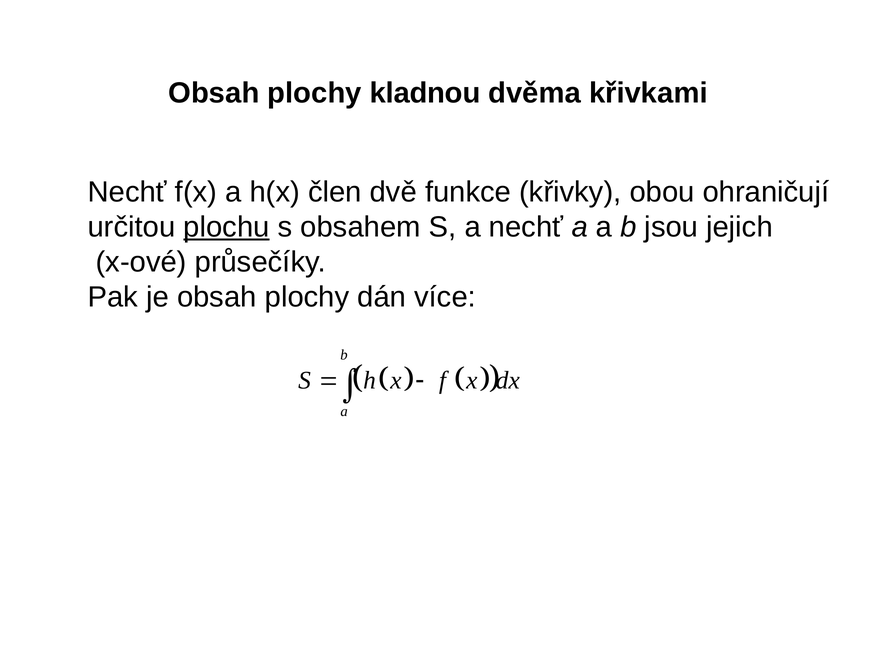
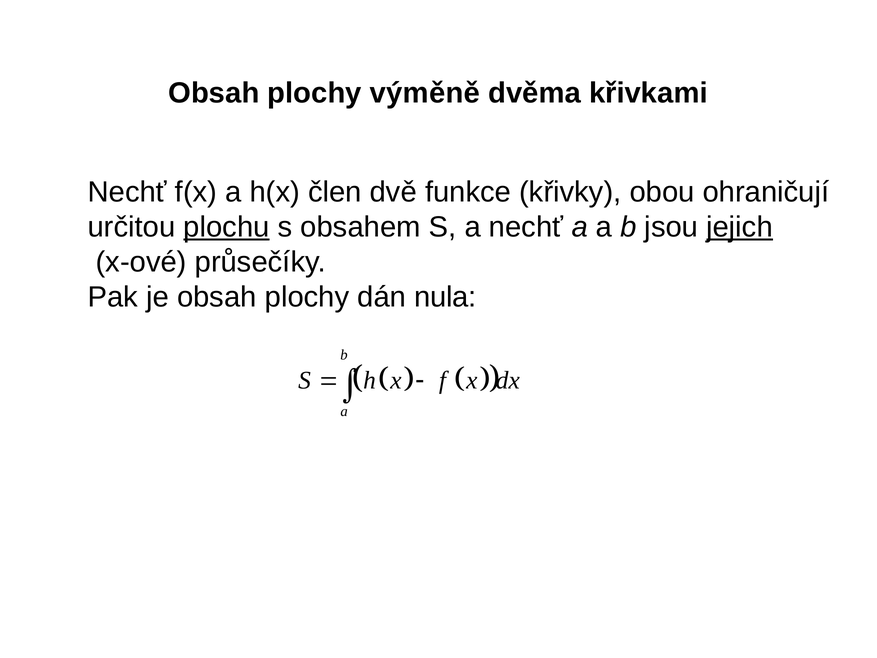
kladnou: kladnou -> výměně (425, 93)
jejich underline: none -> present (740, 227)
více: více -> nula (445, 297)
